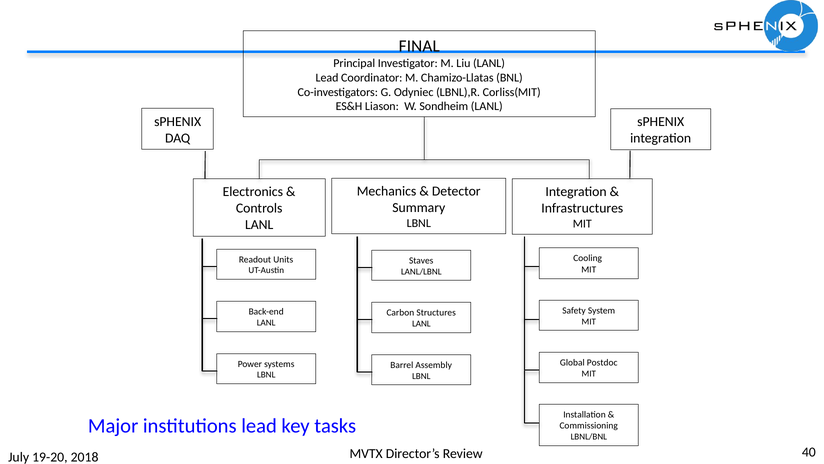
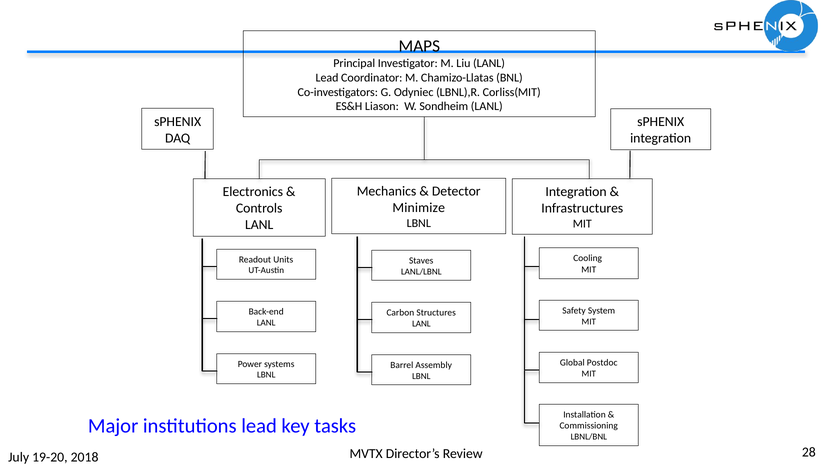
FINAL: FINAL -> MAPS (419, 46)
Summary: Summary -> Minimize (419, 208)
40: 40 -> 28 (809, 452)
